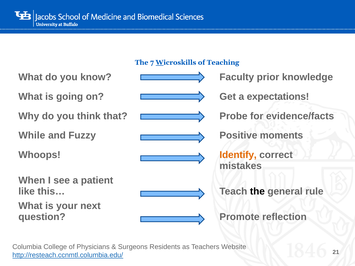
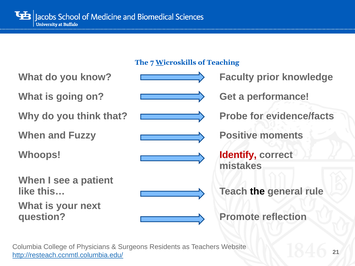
expectations: expectations -> performance (278, 97)
While: While -> When (32, 136)
Identify colour: orange -> red (238, 155)
